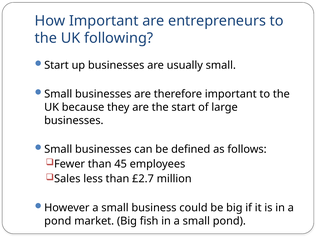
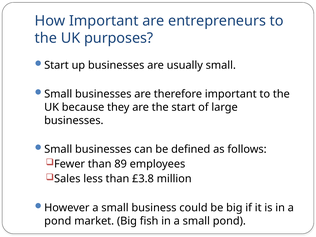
following: following -> purposes (119, 38)
45: 45 -> 89 (121, 164)
£2.7: £2.7 -> £3.8 (143, 179)
